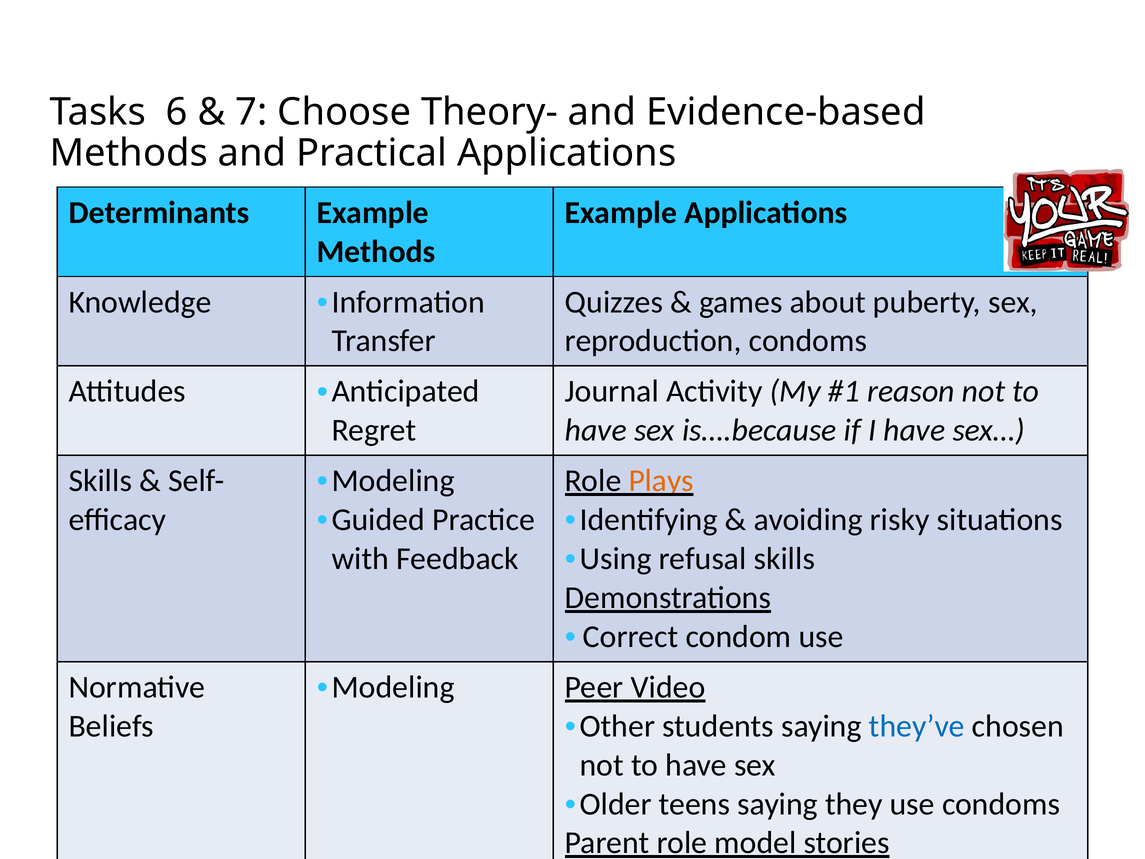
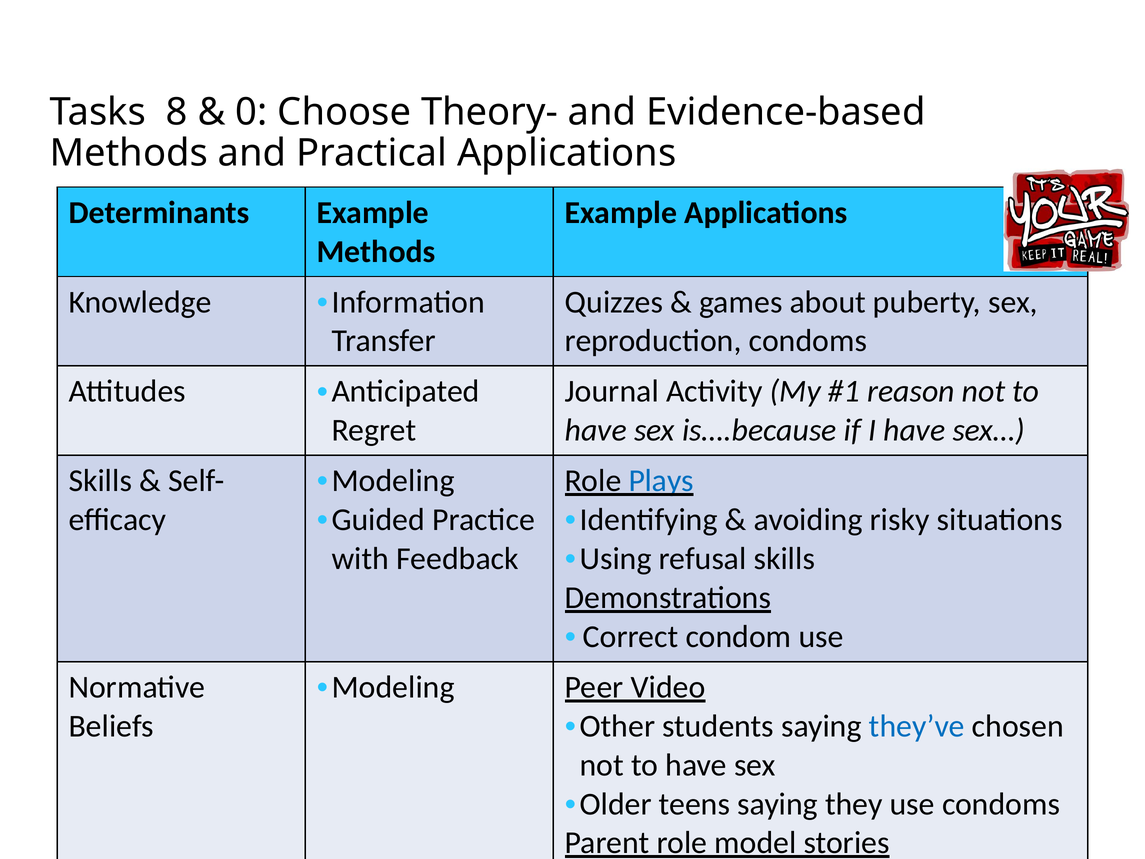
6: 6 -> 8 (177, 112)
7: 7 -> 0 (252, 112)
Plays colour: orange -> blue (661, 481)
